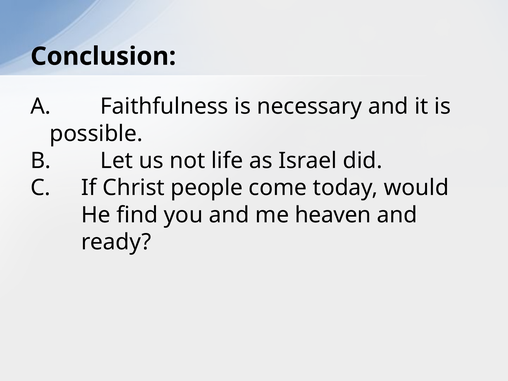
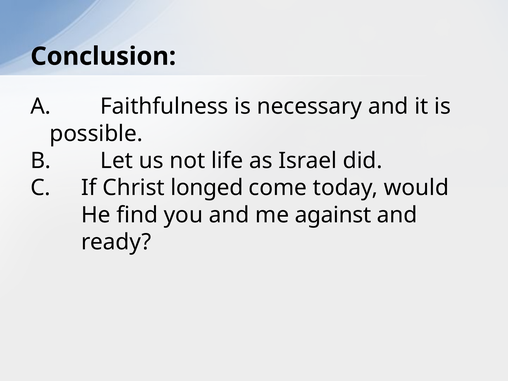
people: people -> longed (207, 188)
heaven: heaven -> against (333, 215)
